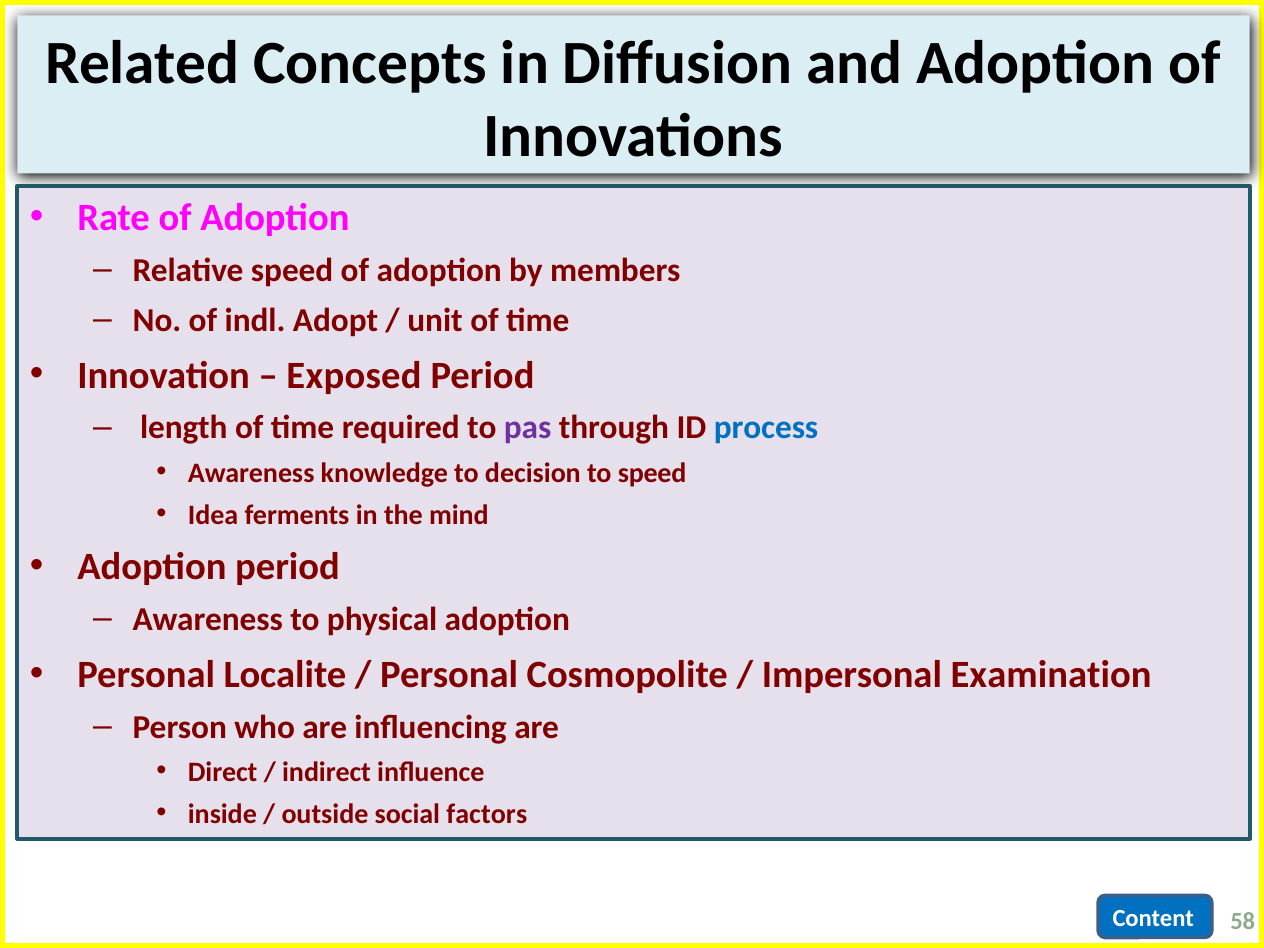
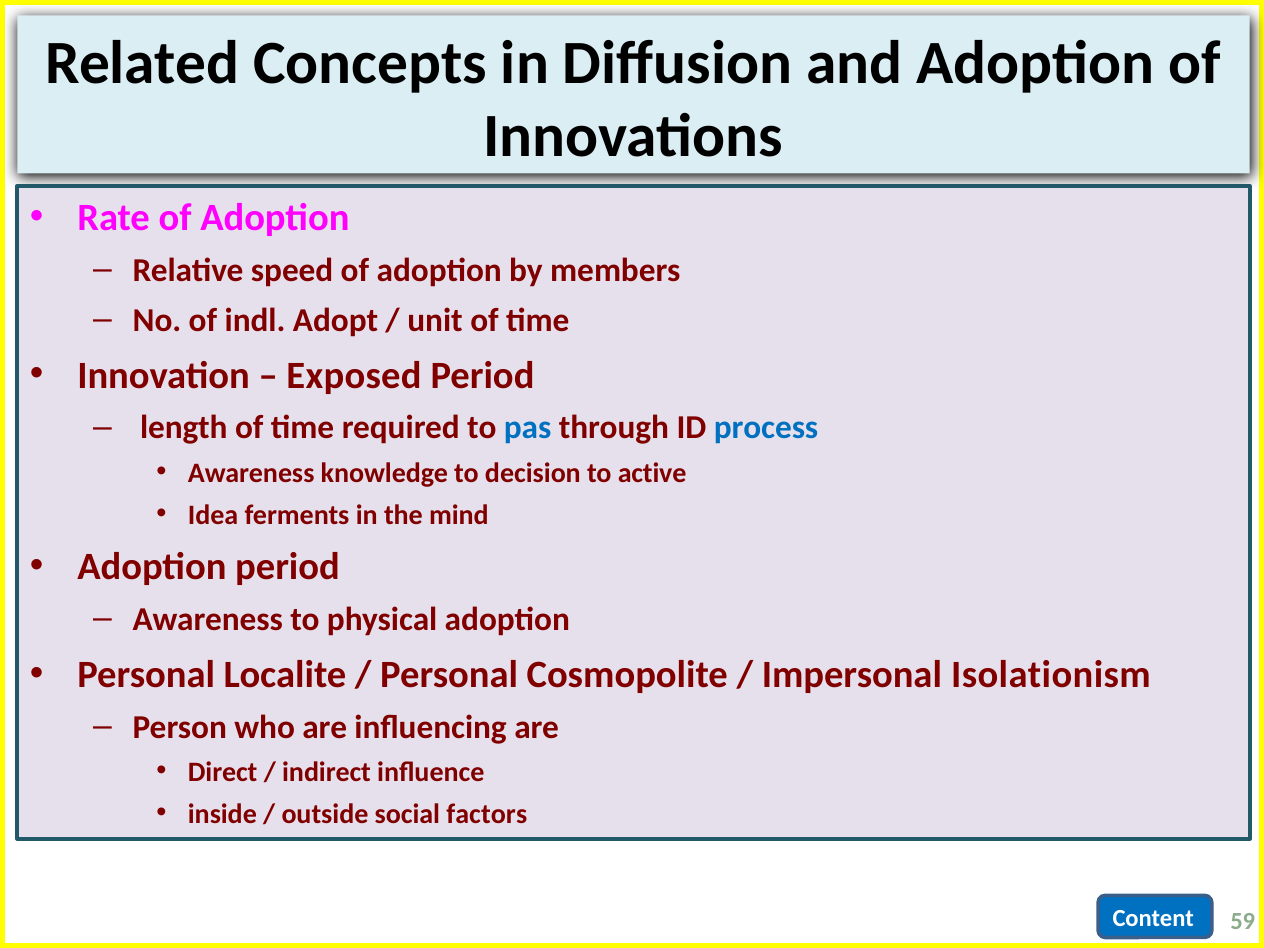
pas colour: purple -> blue (528, 428)
to speed: speed -> active (652, 473)
Examination: Examination -> Isolationism (1051, 674)
58: 58 -> 59 (1243, 921)
